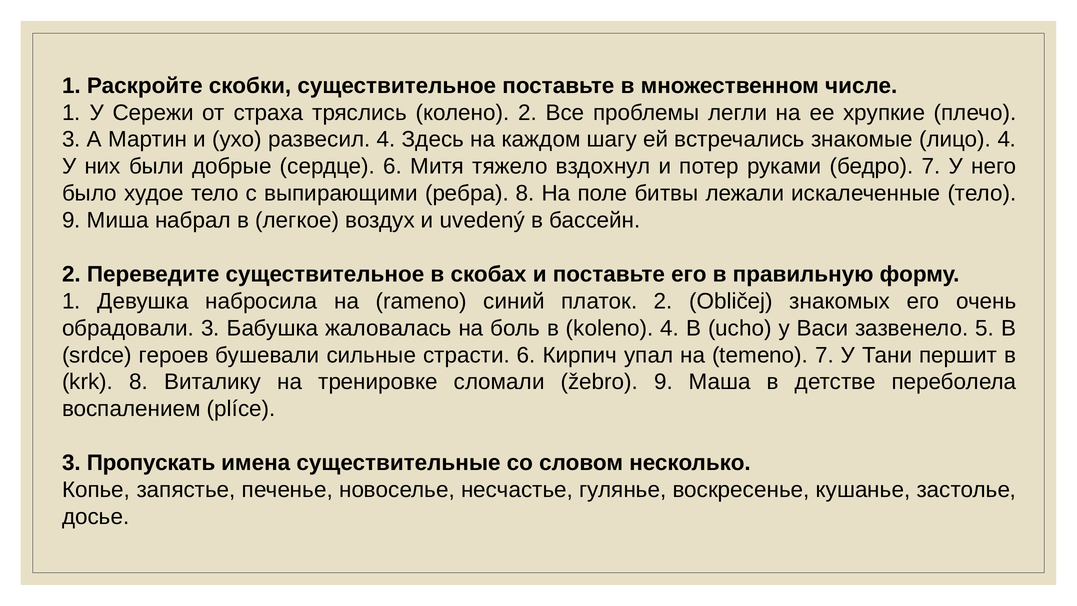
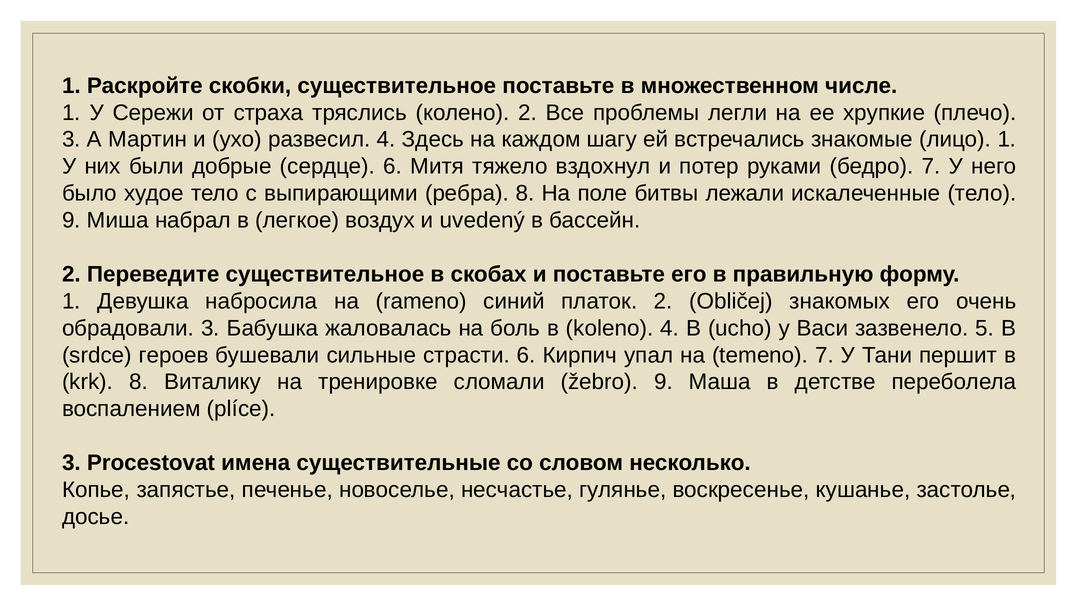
лицо 4: 4 -> 1 (1007, 140)
Пропускать: Пропускать -> Procestovat (151, 463)
